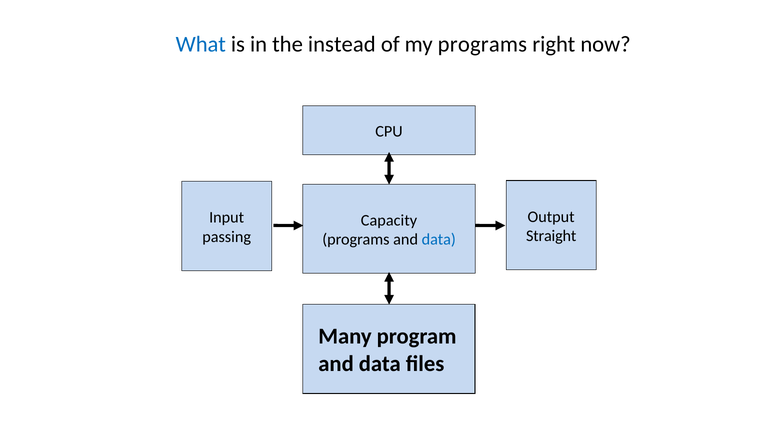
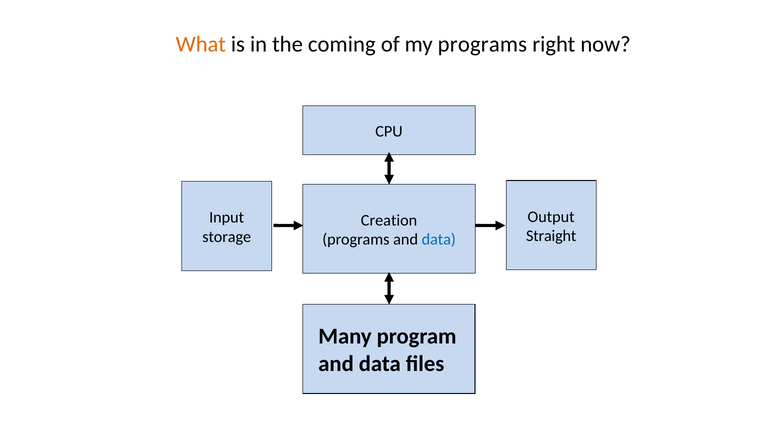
What colour: blue -> orange (201, 44)
instead: instead -> coming (342, 44)
Capacity: Capacity -> Creation (389, 220)
passing: passing -> storage (227, 237)
